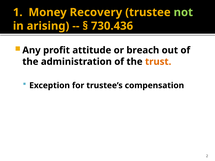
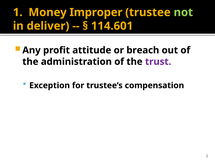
Recovery: Recovery -> Improper (96, 12)
arising: arising -> deliver (48, 26)
730.436: 730.436 -> 114.601 (112, 26)
trust colour: orange -> purple (158, 62)
